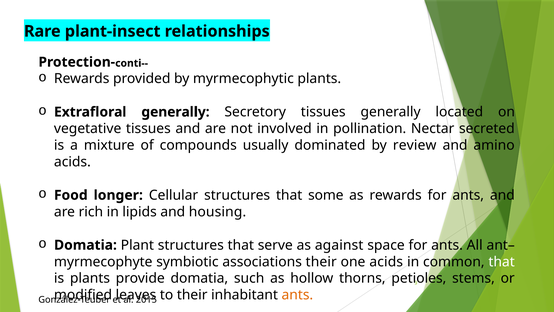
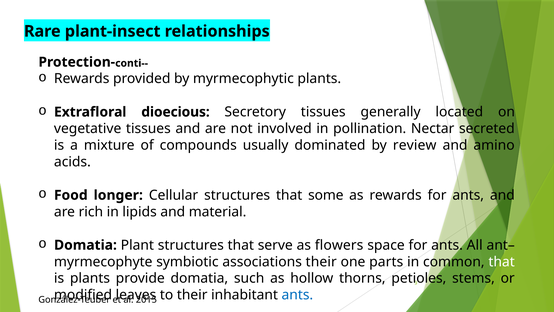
Extrafloral generally: generally -> dioecious (176, 112)
housing: housing -> material (218, 212)
against: against -> flowers (339, 245)
one acids: acids -> parts (386, 261)
ants colour: orange -> blue (297, 295)
